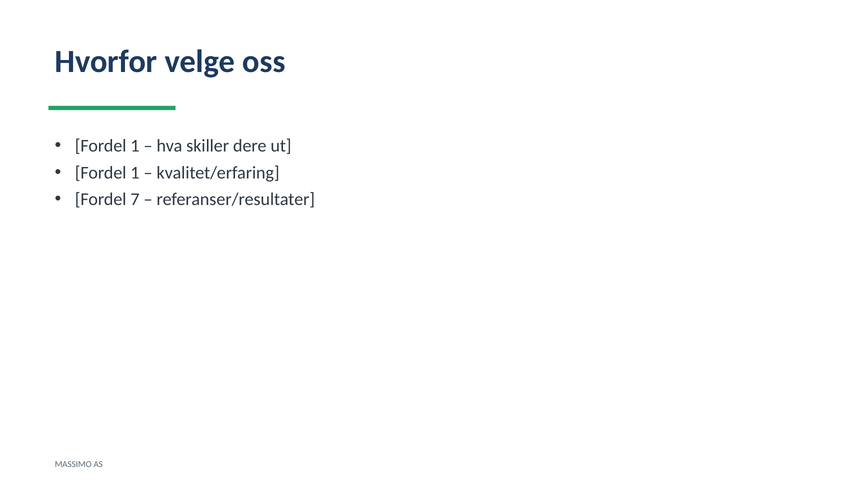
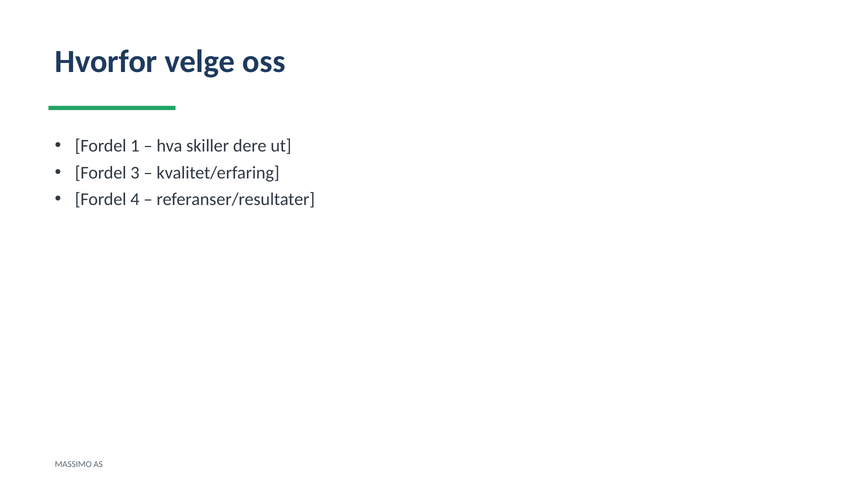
1: 1 -> 3 (135, 173)
7: 7 -> 4 (135, 200)
